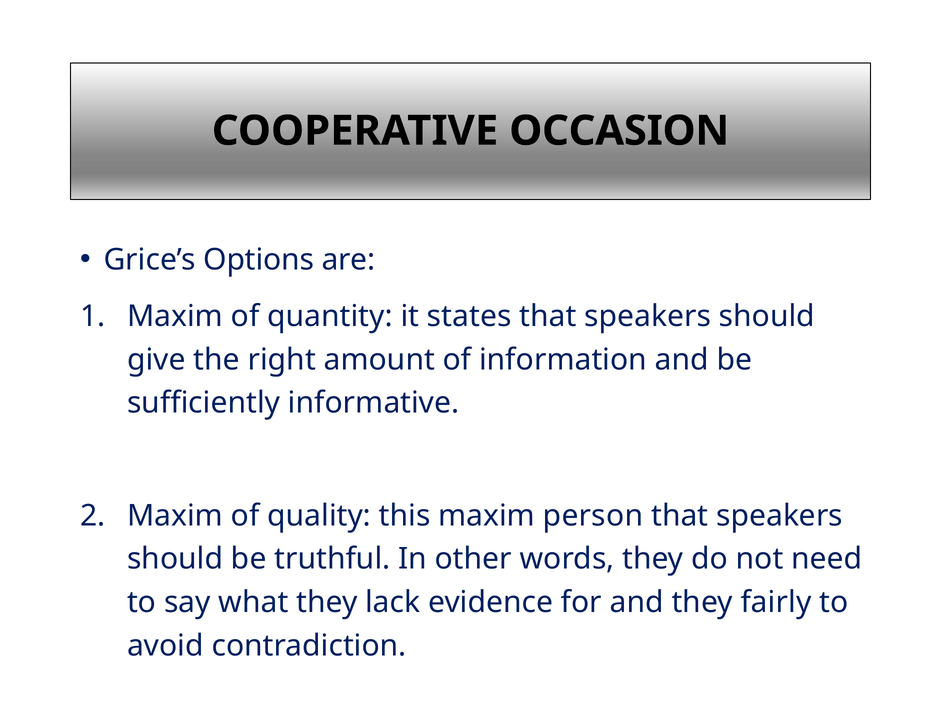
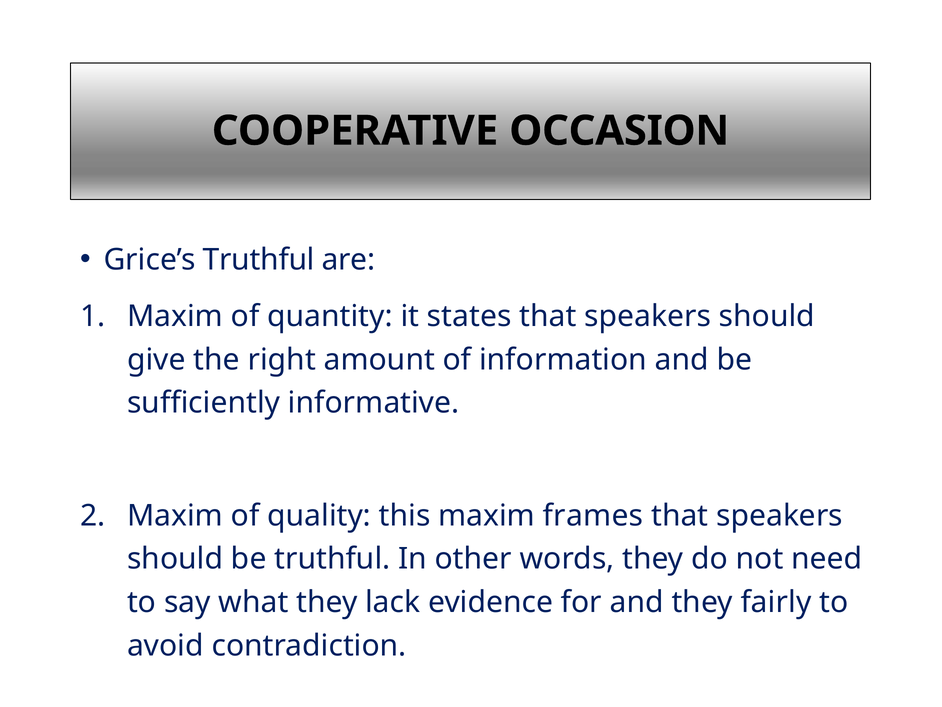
Grice’s Options: Options -> Truthful (259, 260)
person: person -> frames (593, 515)
